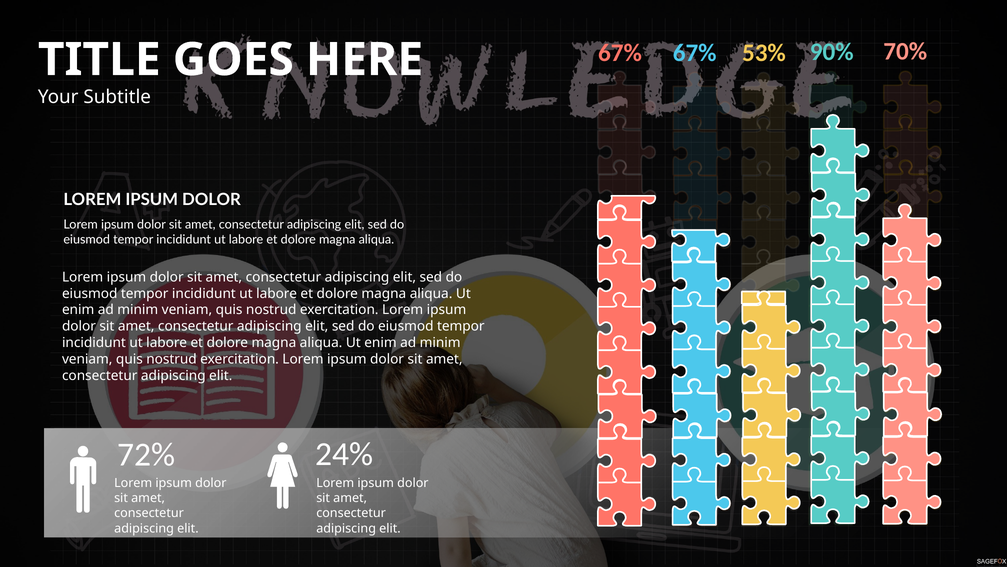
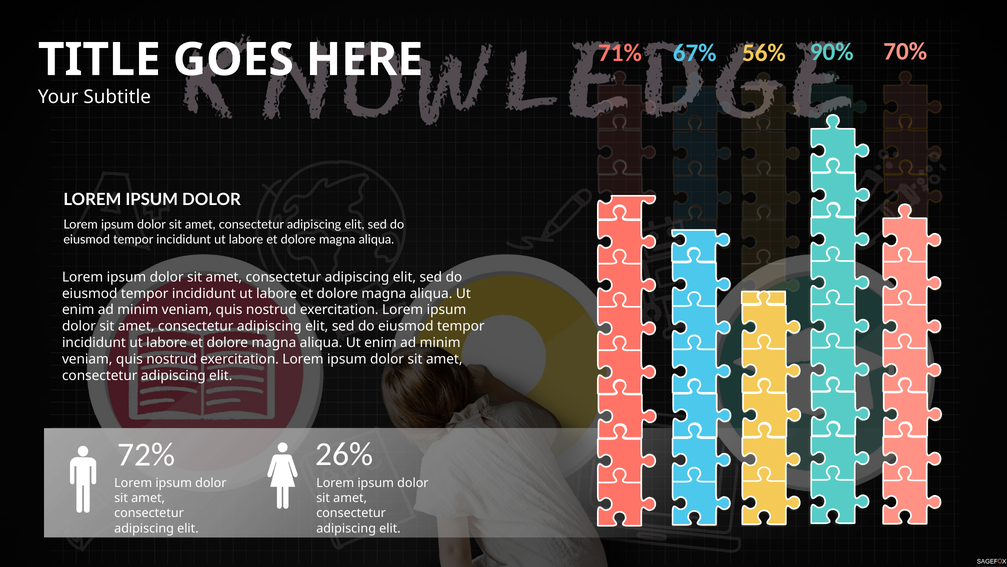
67%: 67% -> 71% (620, 53)
53%: 53% -> 56% (764, 53)
24%: 24% -> 26% (344, 454)
